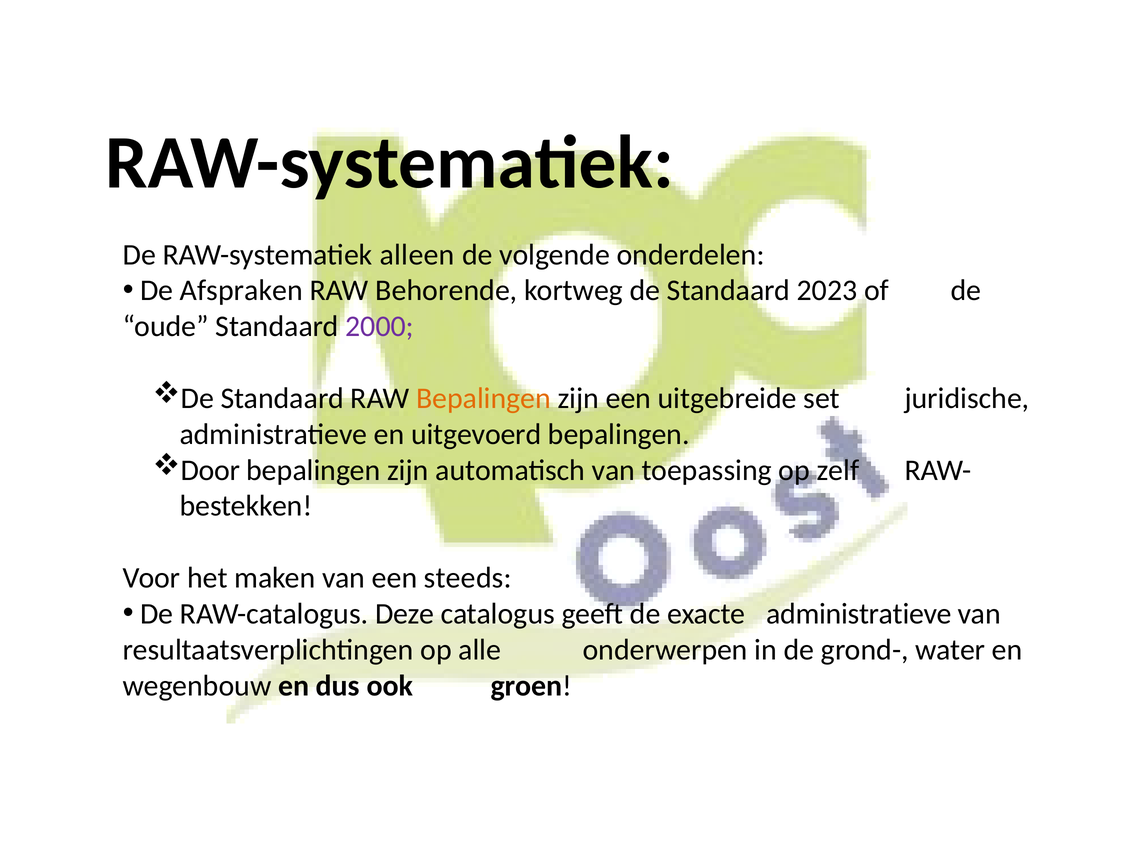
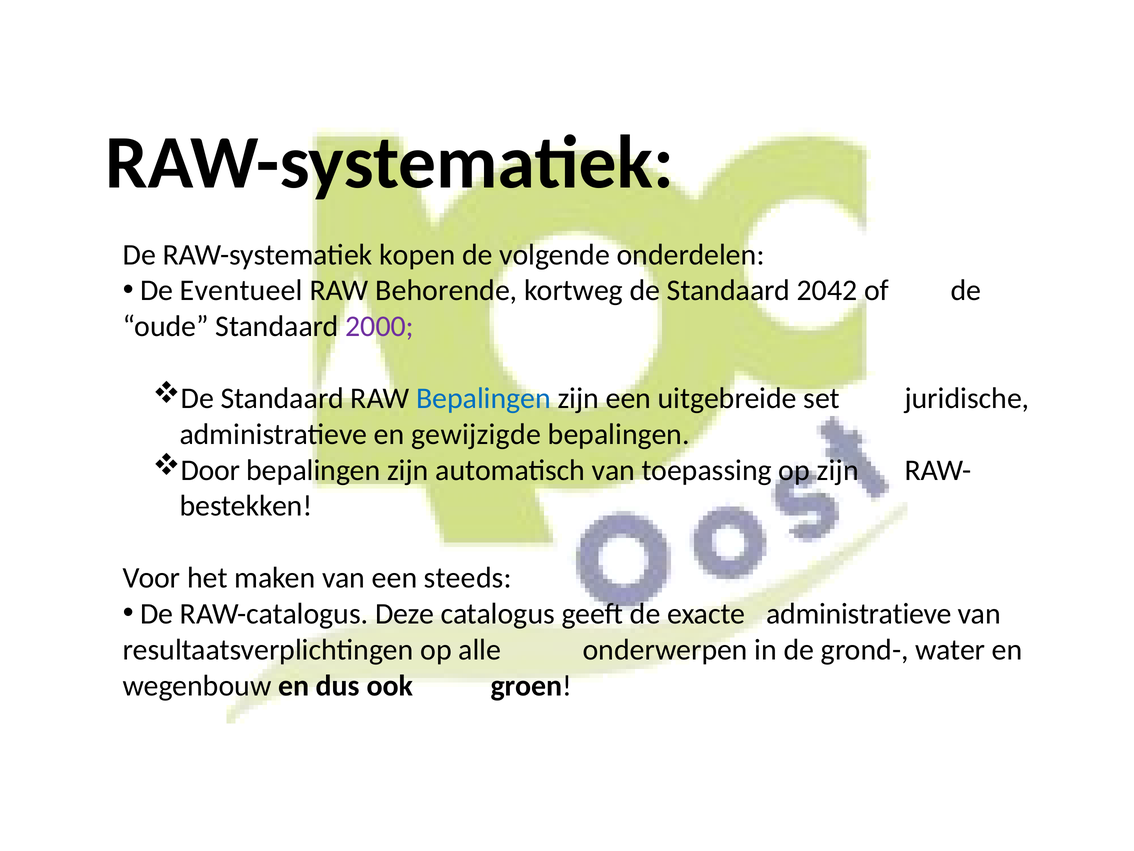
alleen: alleen -> kopen (417, 255)
Afspraken: Afspraken -> Eventueel (241, 290)
2023: 2023 -> 2042 (827, 290)
Bepalingen colour: orange -> blue (483, 398)
uitgevoerd: uitgevoerd -> gewijzigde (476, 434)
op zelf: zelf -> zijn (838, 470)
